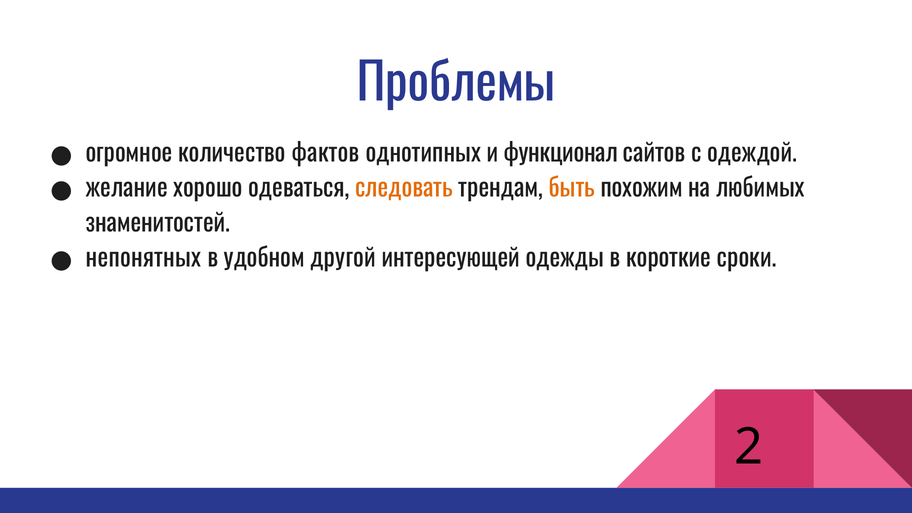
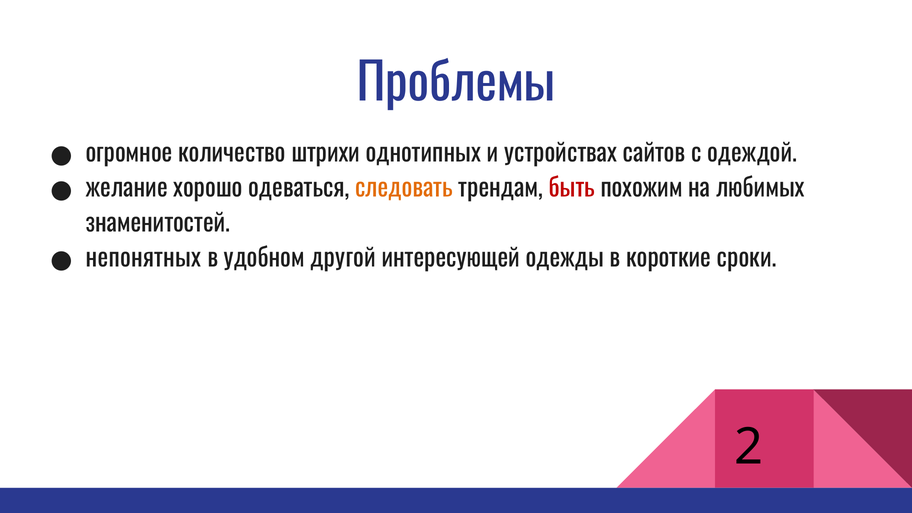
фактов: фактов -> штрихи (326, 153)
функционал: функционал -> устройствах (561, 153)
быть colour: orange -> red (572, 188)
